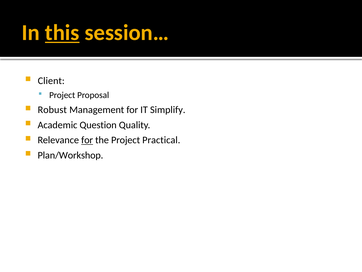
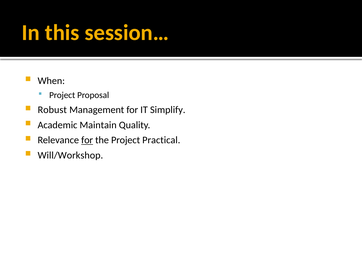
this underline: present -> none (62, 33)
Client: Client -> When (51, 81)
Question: Question -> Maintain (98, 125)
Plan/Workshop: Plan/Workshop -> Will/Workshop (70, 155)
